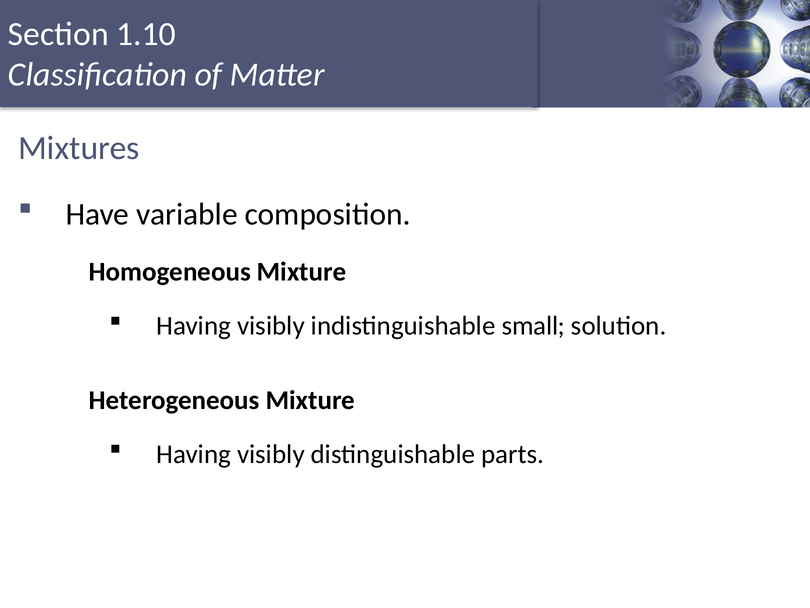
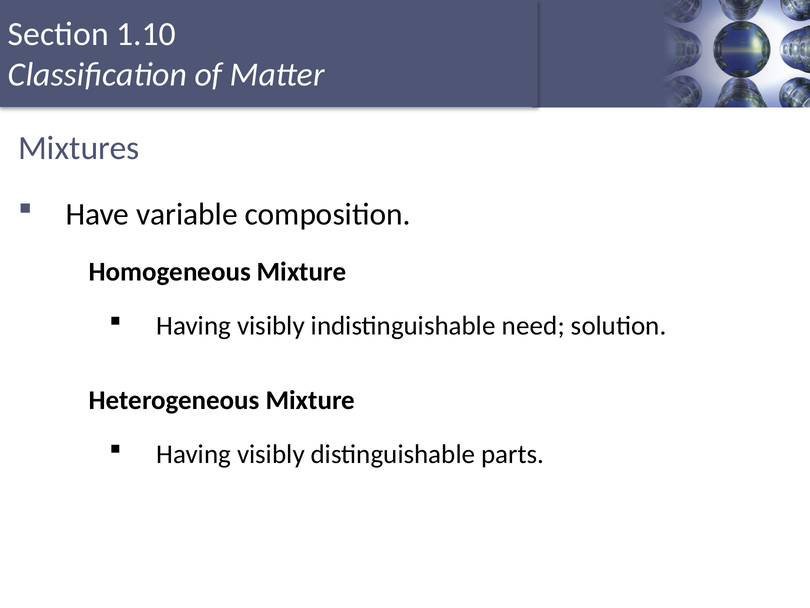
small: small -> need (533, 326)
